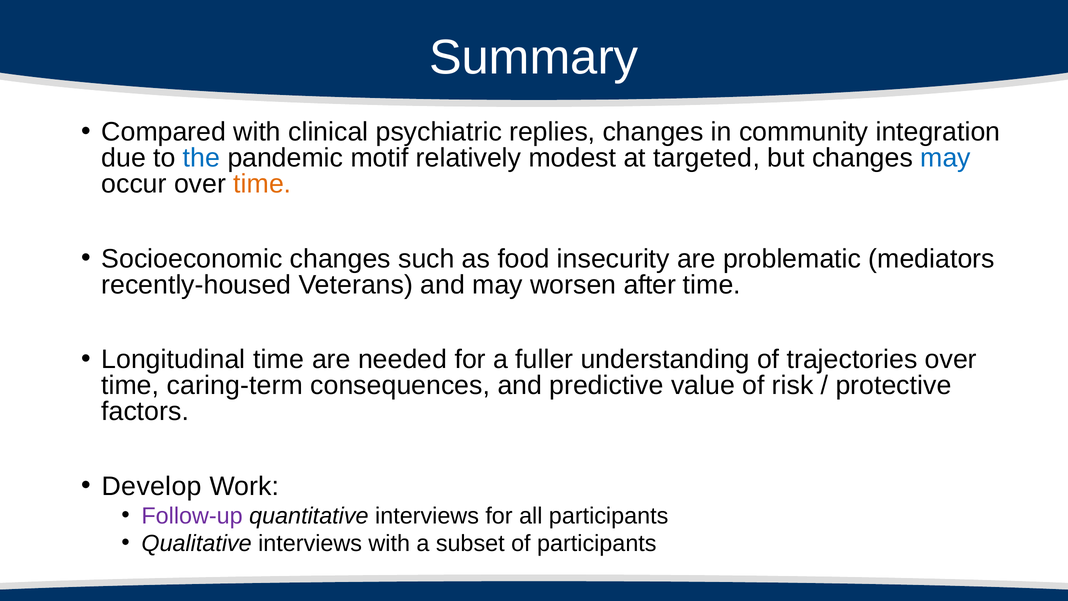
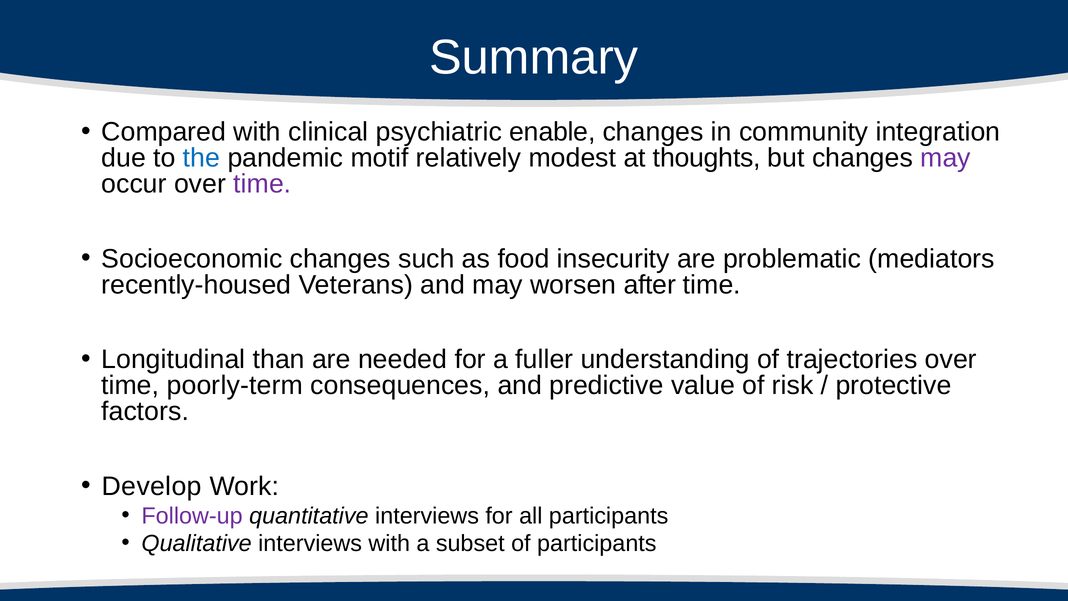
replies: replies -> enable (552, 132)
targeted: targeted -> thoughts (707, 158)
may colour: blue -> purple (946, 158)
time colour: orange -> purple (262, 184)
Longitudinal time: time -> than (279, 359)
caring-term: caring-term -> poorly-term (235, 385)
